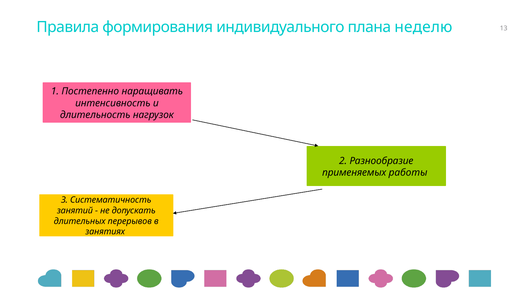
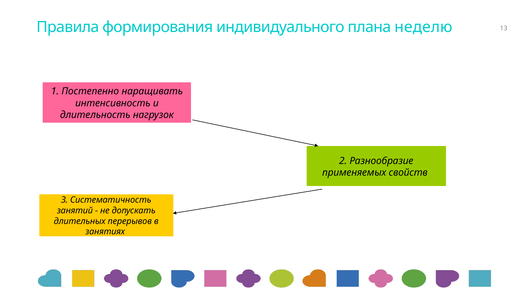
работы: работы -> свойств (408, 173)
